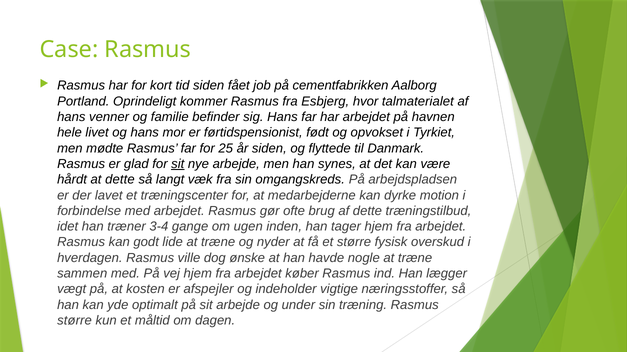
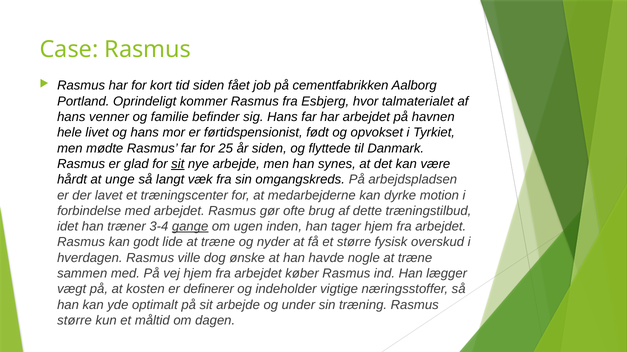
at dette: dette -> unge (120, 180)
gange underline: none -> present (190, 227)
afspejler: afspejler -> definerer (209, 290)
